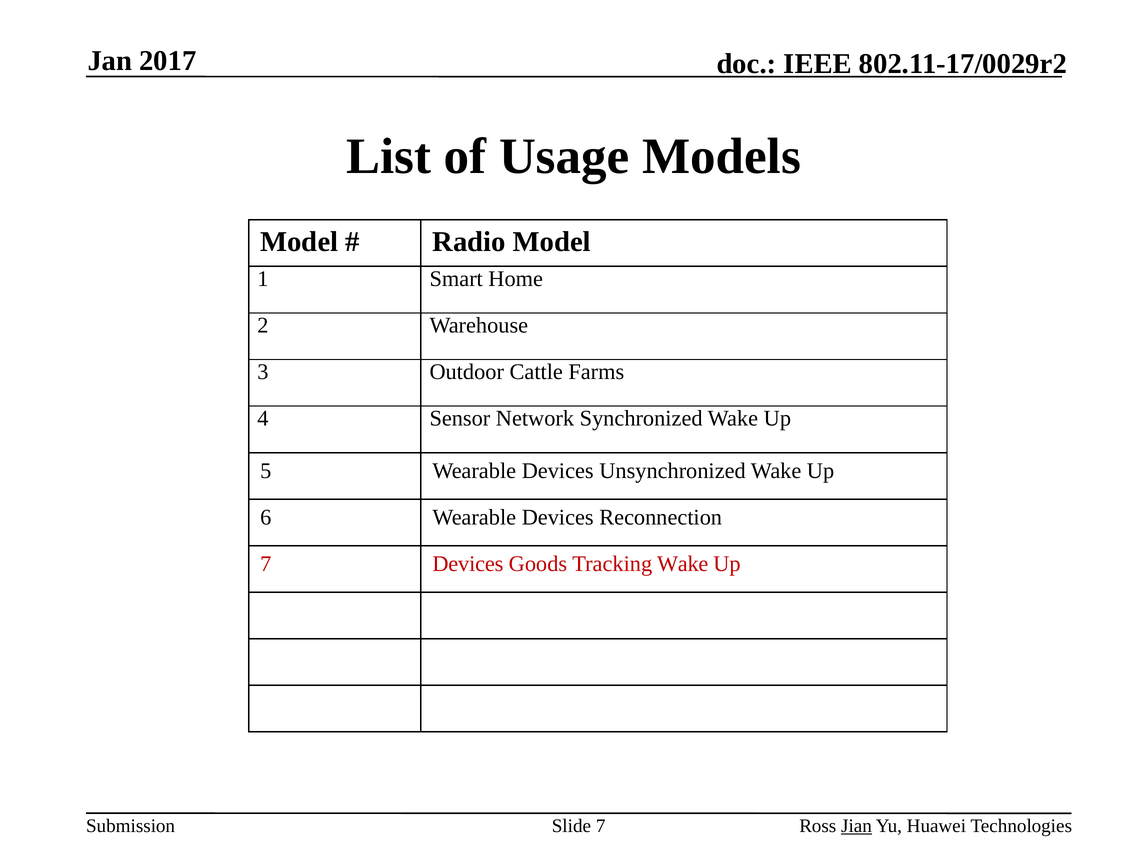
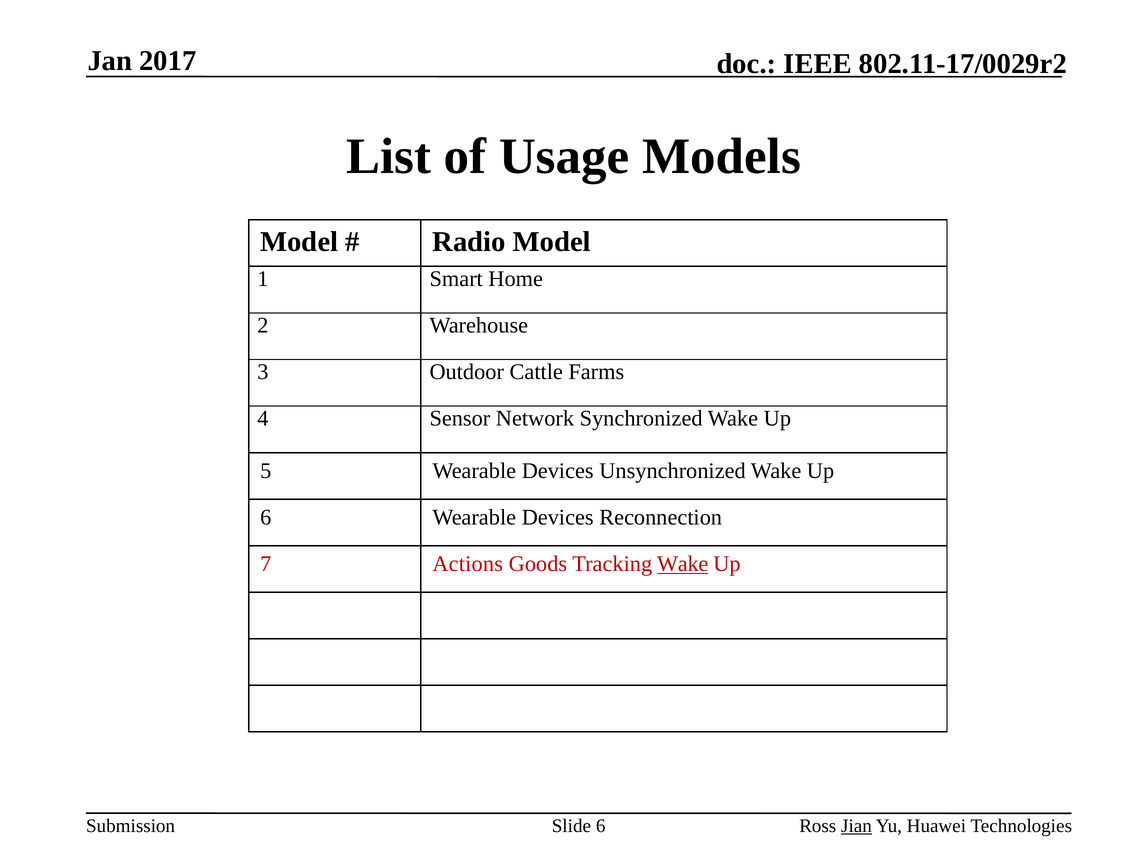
7 Devices: Devices -> Actions (468, 564)
Wake underline: none -> present (683, 564)
Slide 7: 7 -> 6 (601, 826)
